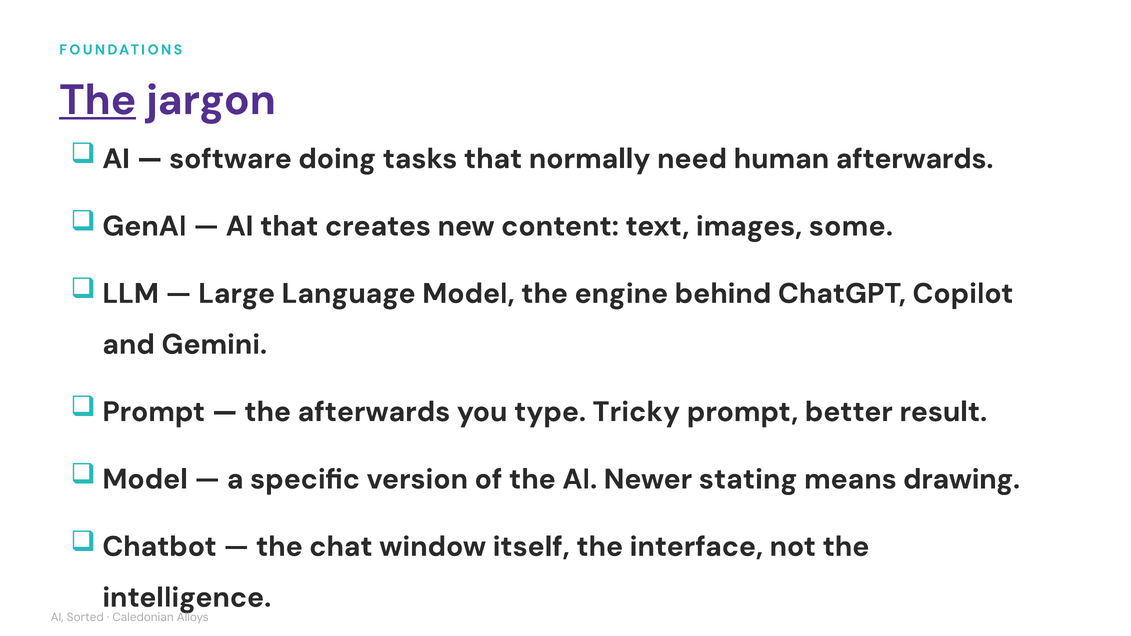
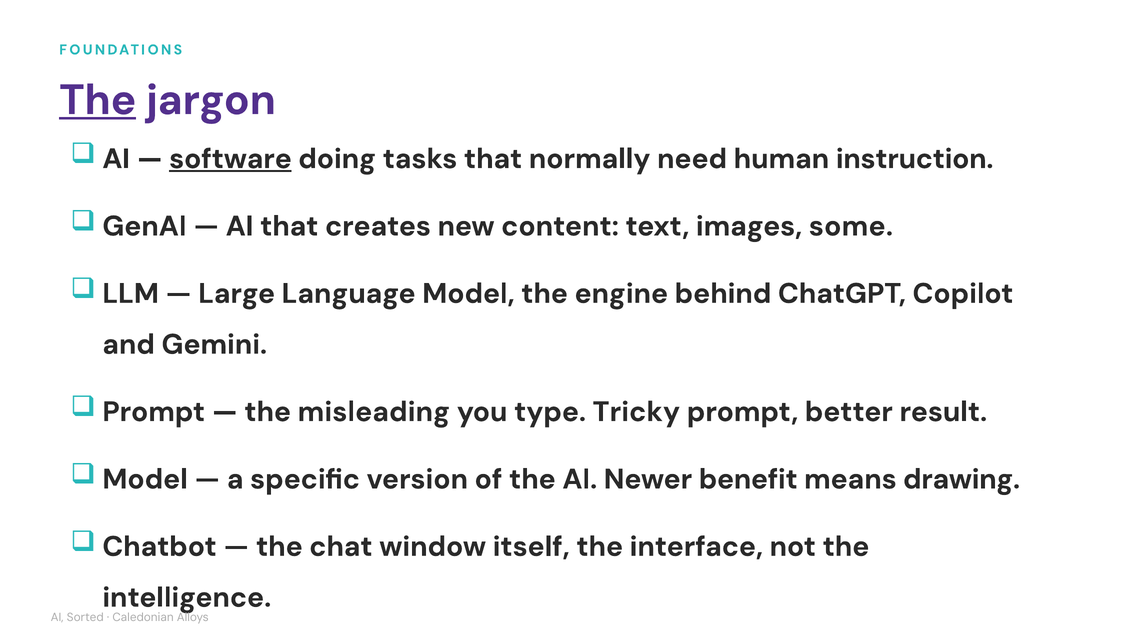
software underline: none -> present (230, 159)
human afterwards: afterwards -> instruction (915, 159)
the afterwards: afterwards -> misleading (374, 412)
stating: stating -> benefit (748, 479)
